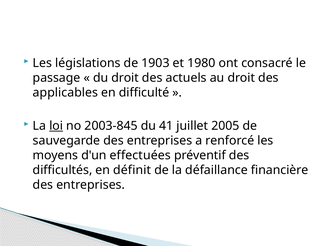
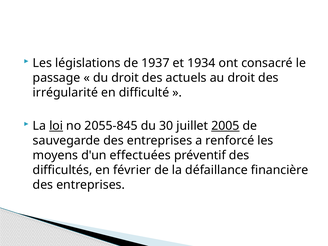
1903: 1903 -> 1937 (155, 63)
1980: 1980 -> 1934 (201, 63)
applicables: applicables -> irrégularité (65, 93)
2003-845: 2003-845 -> 2055-845 (111, 126)
41: 41 -> 30 (166, 126)
2005 underline: none -> present (225, 126)
définit: définit -> février (132, 170)
